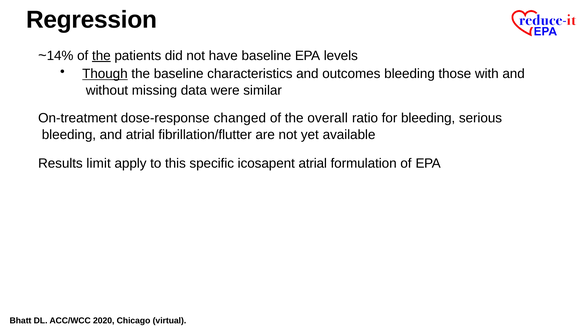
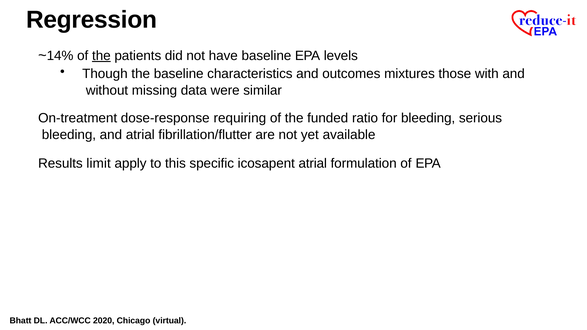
Though underline: present -> none (105, 74)
outcomes bleeding: bleeding -> mixtures (410, 74)
changed: changed -> requiring (240, 118)
overall: overall -> funded (328, 118)
